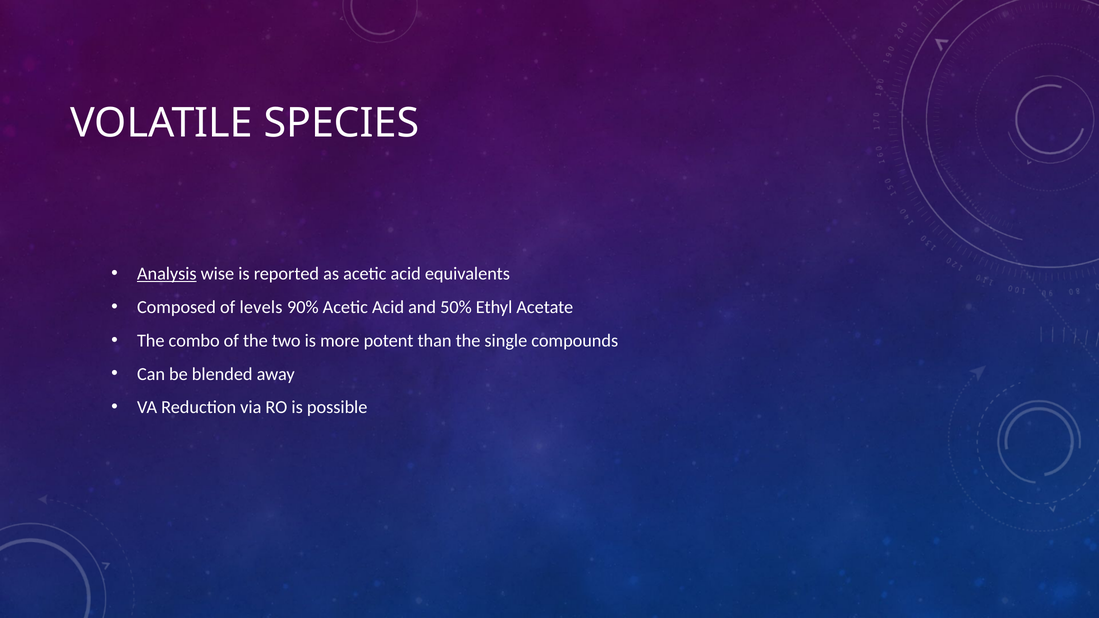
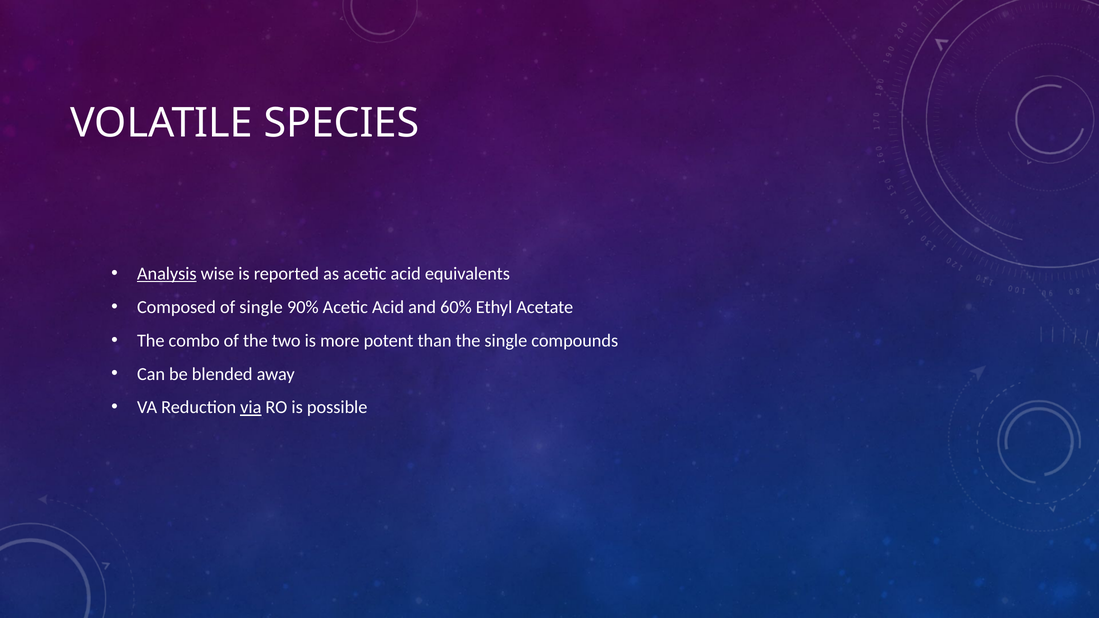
of levels: levels -> single (261, 307)
50%: 50% -> 60% (456, 307)
via underline: none -> present (251, 408)
